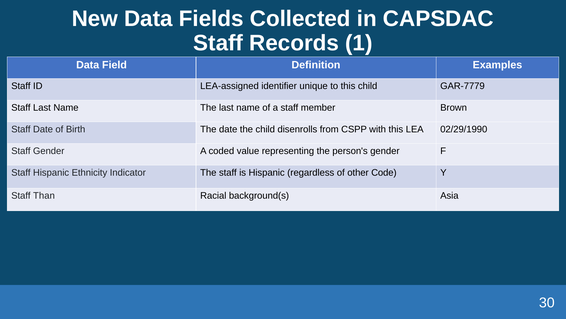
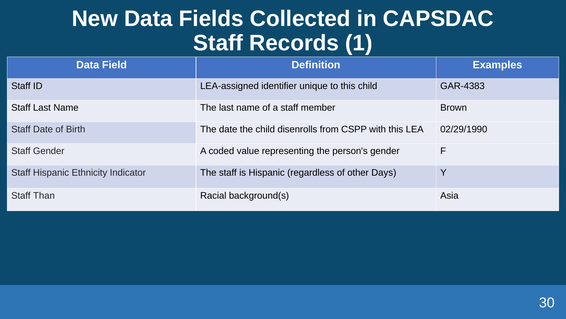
GAR-7779: GAR-7779 -> GAR-4383 (462, 86)
Code: Code -> Days (384, 172)
